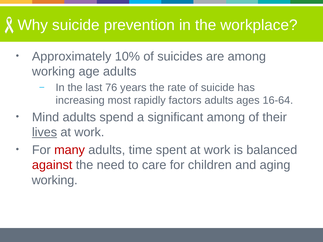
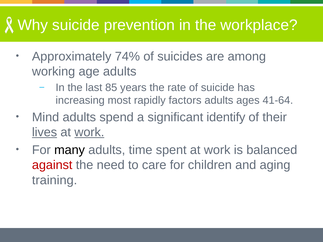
10%: 10% -> 74% (127, 56)
76: 76 -> 85 (111, 88)
16-64: 16-64 -> 41-64 (278, 101)
significant among: among -> identify (226, 117)
work underline: none -> present (89, 132)
many colour: red -> black (70, 150)
working: working -> training (55, 180)
